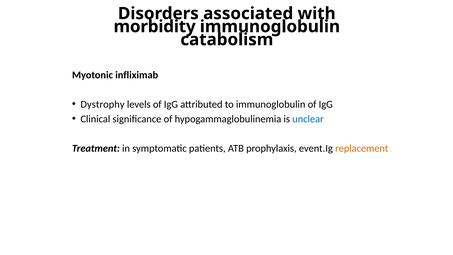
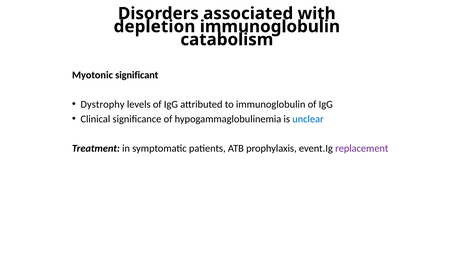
morbidity: morbidity -> depletion (154, 27)
infliximab: infliximab -> significant (137, 75)
replacement colour: orange -> purple (362, 148)
